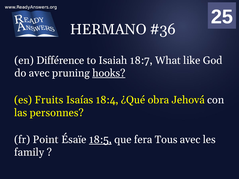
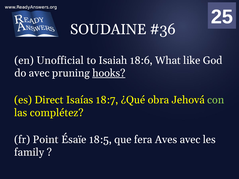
HERMANO: HERMANO -> SOUDAINE (108, 29)
Différence: Différence -> Unofficial (60, 60)
18:7: 18:7 -> 18:6 (141, 60)
Fruits: Fruits -> Direct (49, 100)
18:4: 18:4 -> 18:7 (107, 100)
con colour: white -> light green (216, 100)
personnes: personnes -> complétez (57, 113)
18:5 underline: present -> none (100, 140)
Tous: Tous -> Aves (166, 140)
